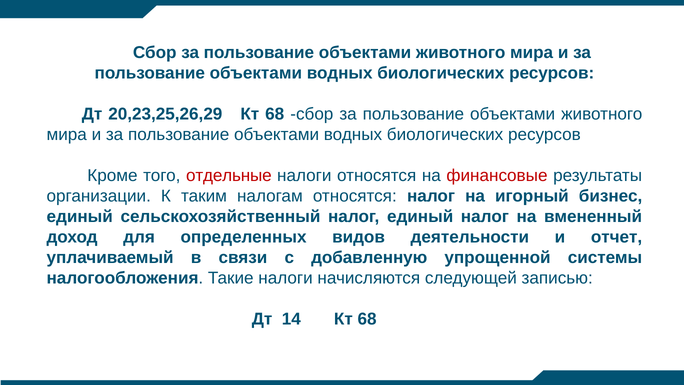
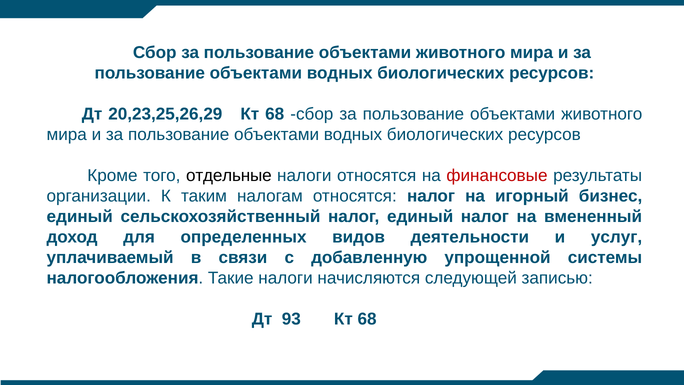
отдельные colour: red -> black (229, 175)
отчет: отчет -> услуг (617, 237)
14: 14 -> 93 (291, 319)
